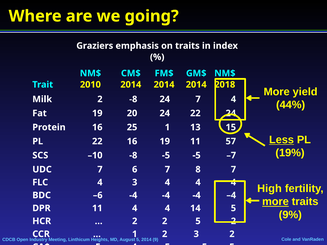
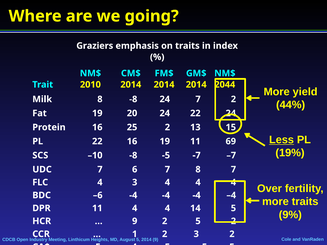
2018: 2018 -> 2044 (225, 85)
Milk 2: 2 -> 8 (100, 99)
7 4: 4 -> 2 (233, 99)
25 1: 1 -> 2 (167, 127)
57: 57 -> 69 (231, 141)
-5 -5: -5 -> -7 (197, 156)
High: High -> Over (270, 189)
more underline: present -> none (275, 202)
2: 2 -> 9 (135, 221)
